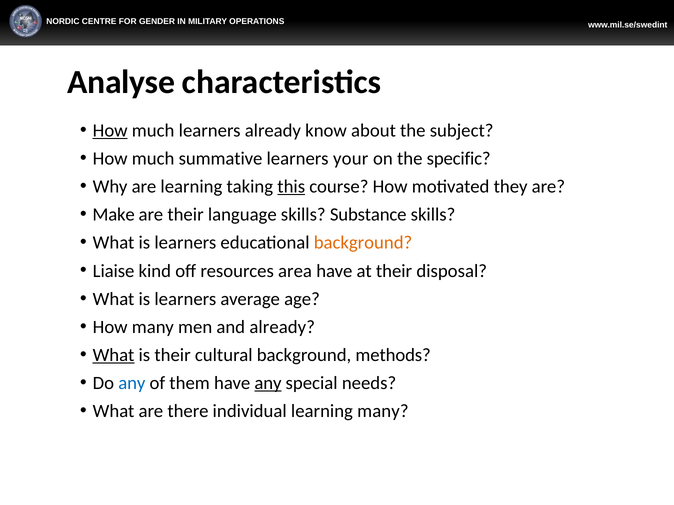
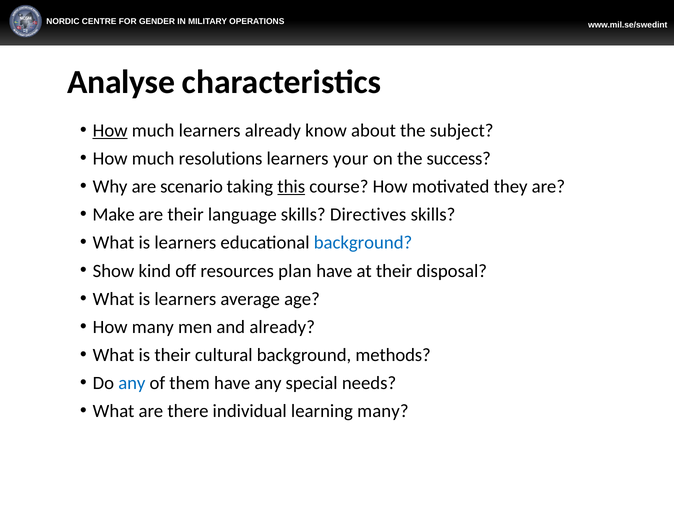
summative: summative -> resolutions (221, 159)
specific: specific -> success (459, 159)
are learning: learning -> scenario (192, 187)
Substance: Substance -> Directives (368, 215)
background colour: orange -> blue (363, 243)
Liaise: Liaise -> Show (114, 271)
area: area -> plan (295, 271)
What underline: present -> none (114, 355)
any underline: present -> none (268, 384)
